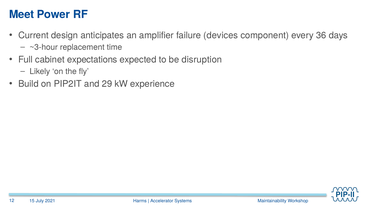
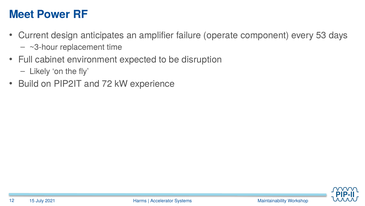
devices: devices -> operate (221, 35)
36: 36 -> 53 (321, 35)
expectations: expectations -> environment (92, 59)
29: 29 -> 72 (107, 83)
